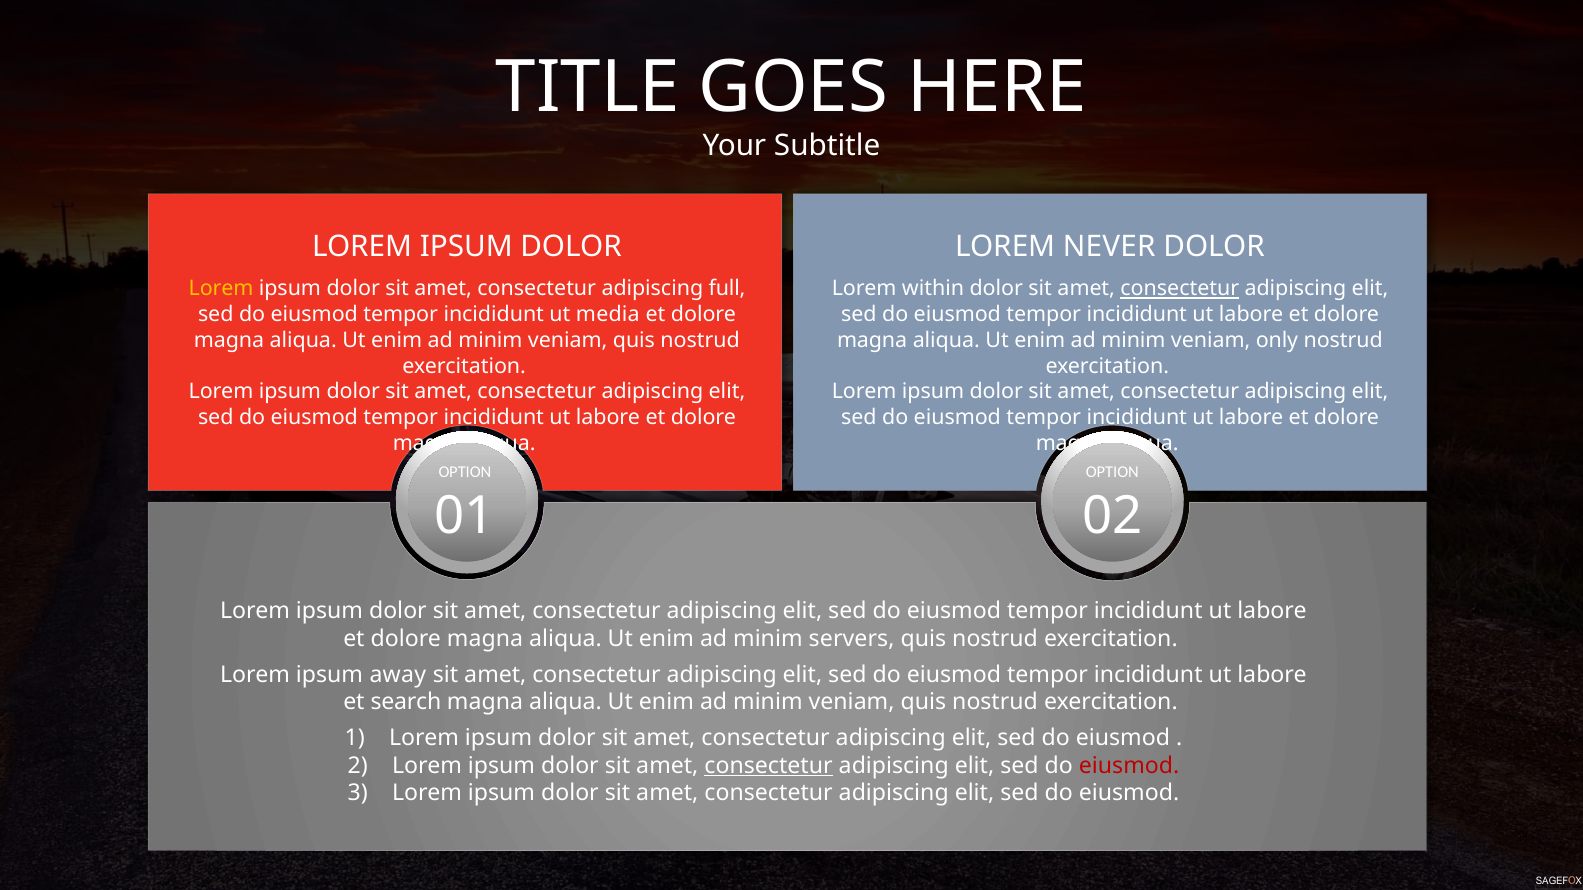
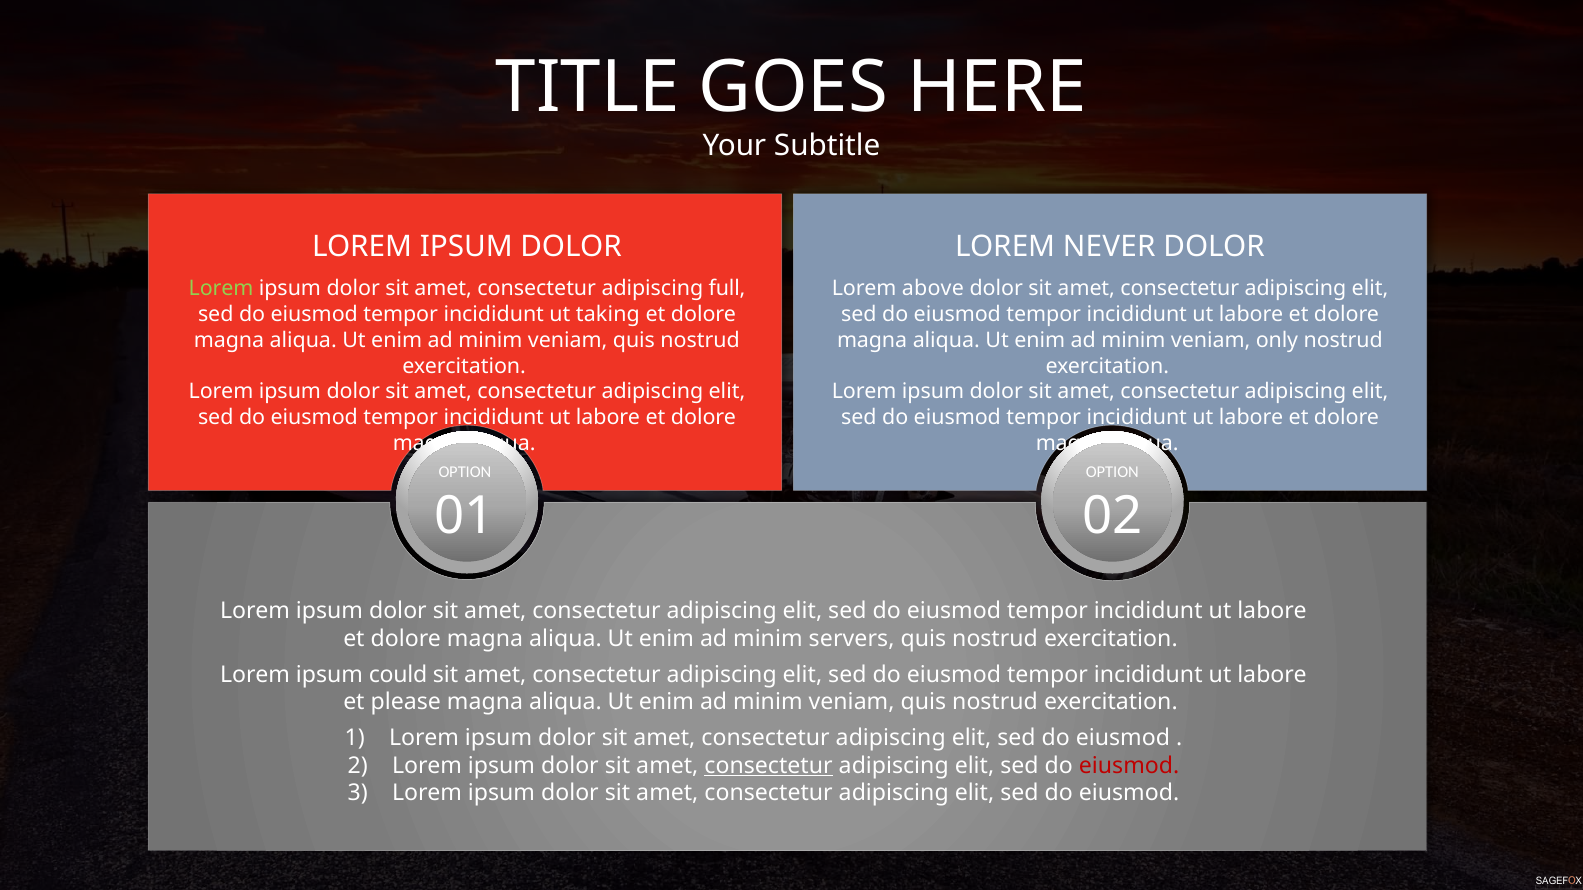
Lorem colour: yellow -> light green (221, 289)
within: within -> above (933, 289)
consectetur underline: present -> none (1180, 289)
media: media -> taking (608, 315)
away: away -> could (398, 675)
search: search -> please (406, 703)
